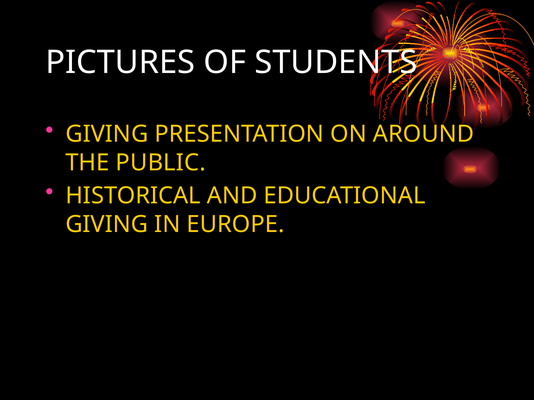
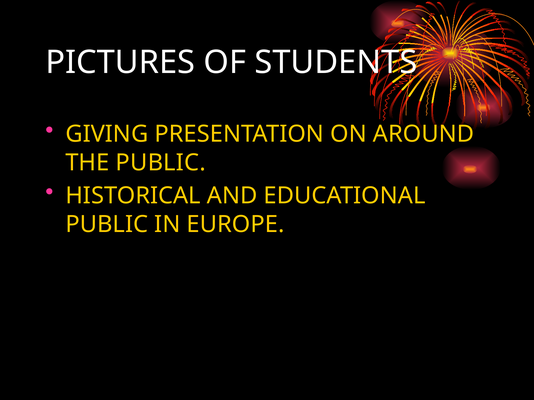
GIVING: GIVING -> PUBLIC (107, 224)
